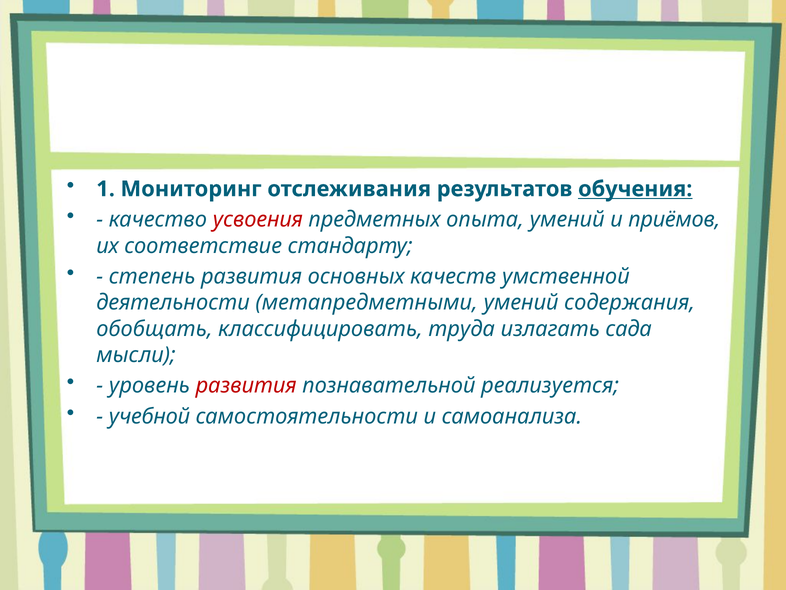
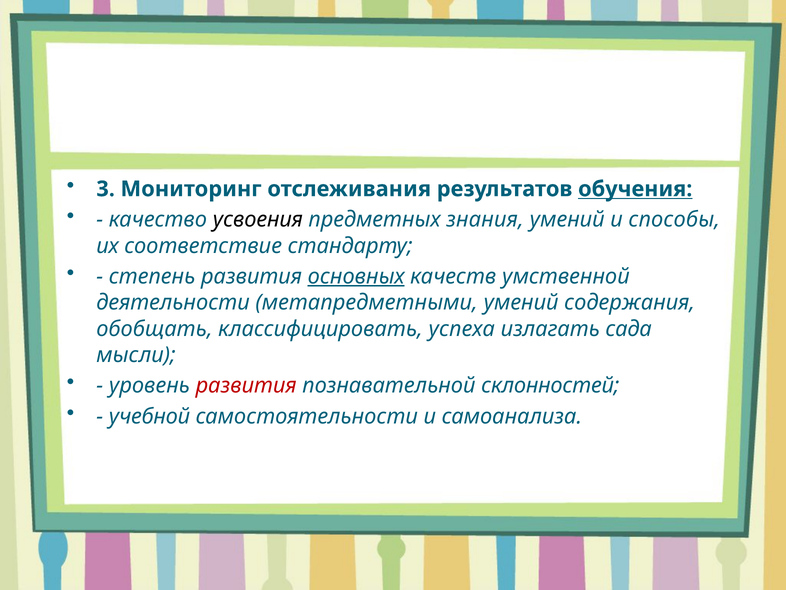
1: 1 -> 3 (106, 189)
усвоения colour: red -> black (258, 219)
опыта: опыта -> знания (485, 219)
приёмов: приёмов -> способы (674, 219)
основных underline: none -> present (356, 276)
труда: труда -> успеха (462, 329)
реализуется: реализуется -> склонностей (550, 385)
